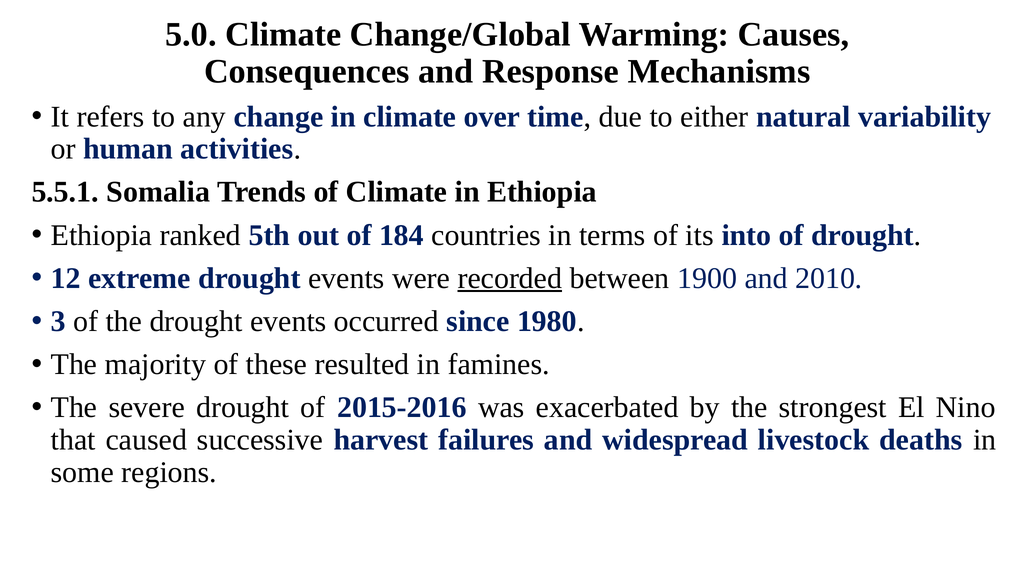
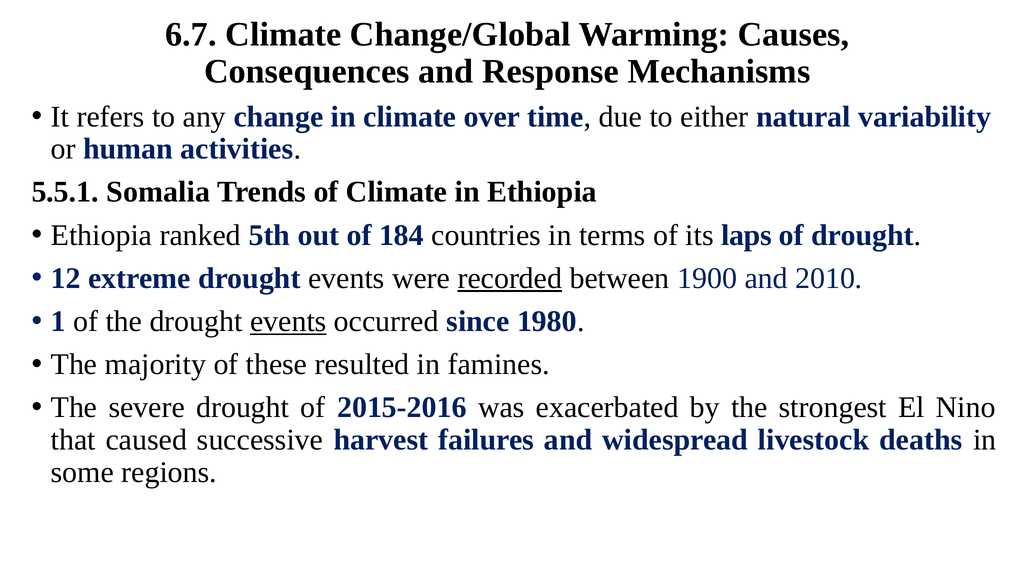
5.0: 5.0 -> 6.7 (191, 34)
into: into -> laps (747, 235)
3: 3 -> 1 (58, 321)
events underline: none -> present (288, 321)
